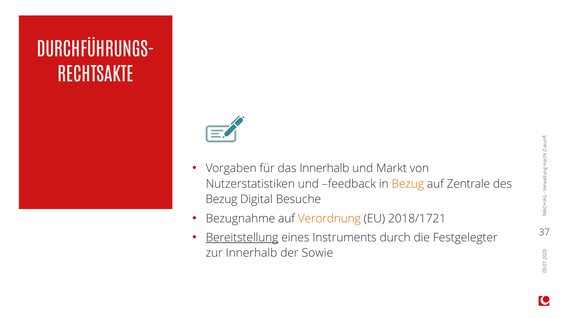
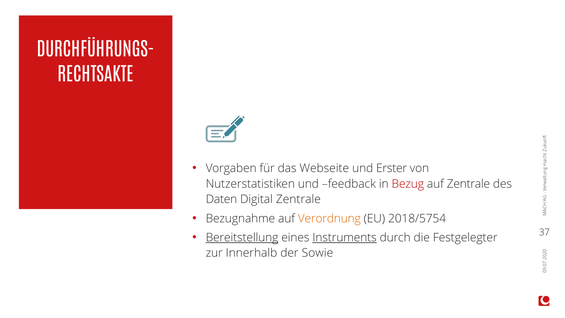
das Innerhalb: Innerhalb -> Webseite (324, 168)
Markt: Markt -> Erster (392, 168)
Bezug colour: orange -> red (408, 184)
Bezug: Bezug -> Daten (221, 199)
Digital Besuche: Besuche -> Zentrale (298, 199)
2018/1721: 2018/1721 -> 2018/5754 (417, 218)
Instruments underline: none -> present (345, 237)
